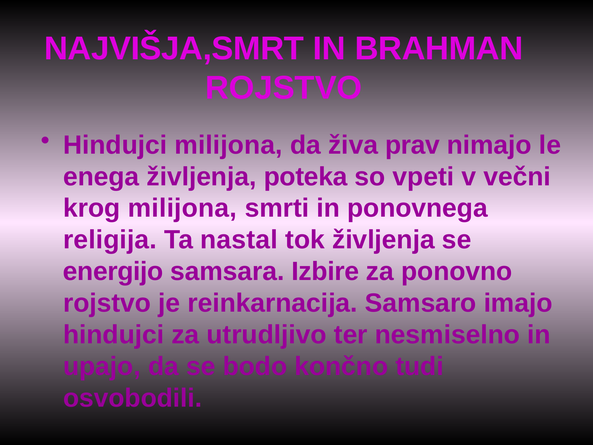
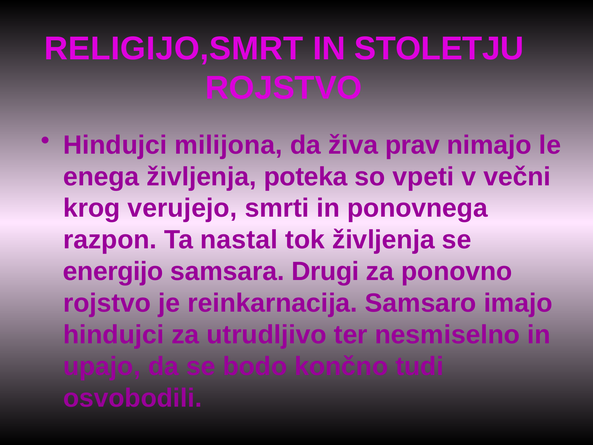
NAJVIŠJA,SMRT: NAJVIŠJA,SMRT -> RELIGIJO,SMRT (174, 48)
BRAHMAN: BRAHMAN -> STOLETJU (439, 48)
krog milijona: milijona -> verujejo (182, 208)
religija: religija -> razpon (110, 240)
Izbire: Izbire -> Drugi (325, 271)
